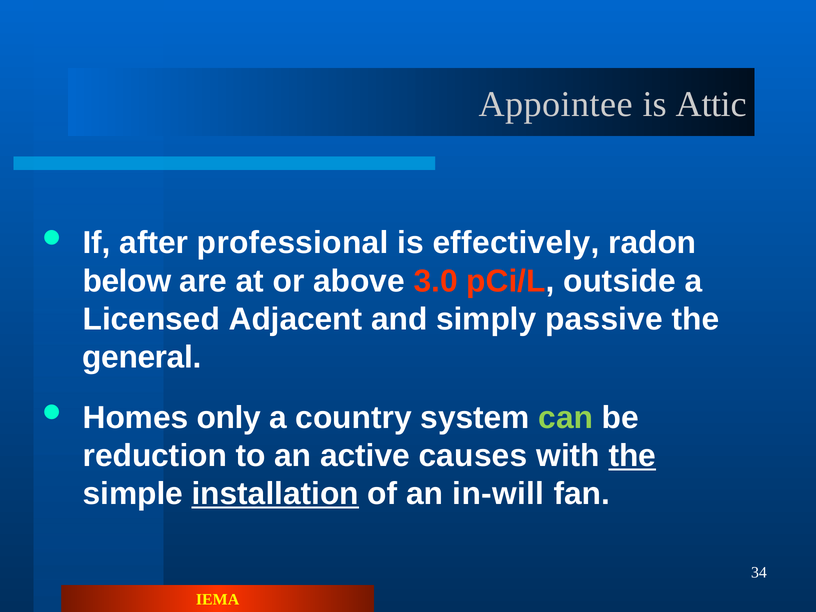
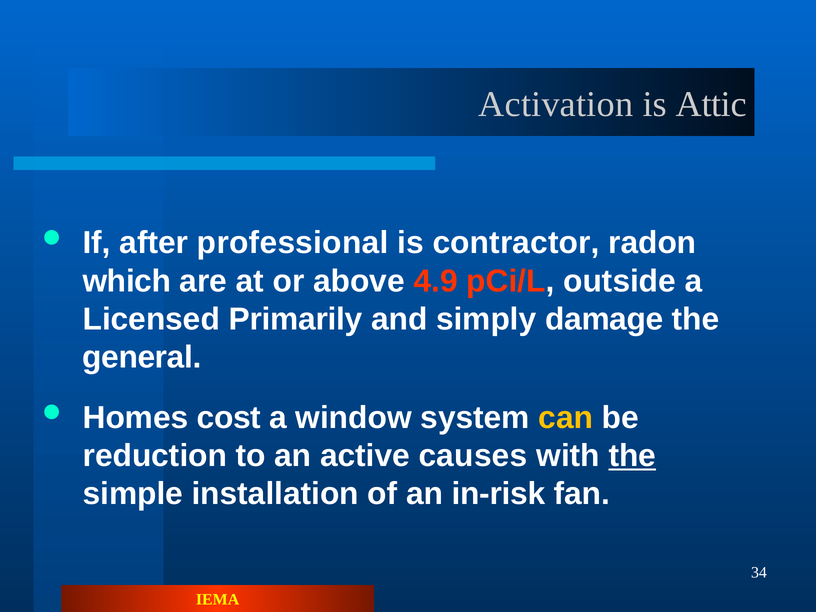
Appointee: Appointee -> Activation (556, 105)
effectively: effectively -> contractor (516, 243)
below: below -> which (127, 281)
3.0: 3.0 -> 4.9 (436, 281)
Adjacent: Adjacent -> Primarily (296, 319)
passive: passive -> damage (604, 319)
only: only -> cost (229, 418)
country: country -> window (354, 418)
can colour: light green -> yellow (566, 418)
installation underline: present -> none (275, 494)
in-will: in-will -> in-risk (499, 494)
